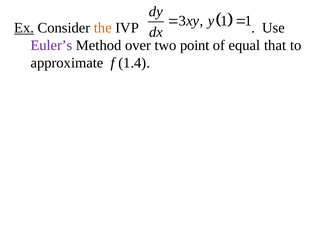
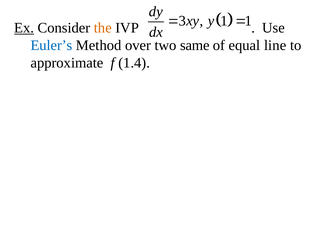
Euler’s colour: purple -> blue (51, 45)
point: point -> same (195, 45)
that: that -> line (275, 45)
